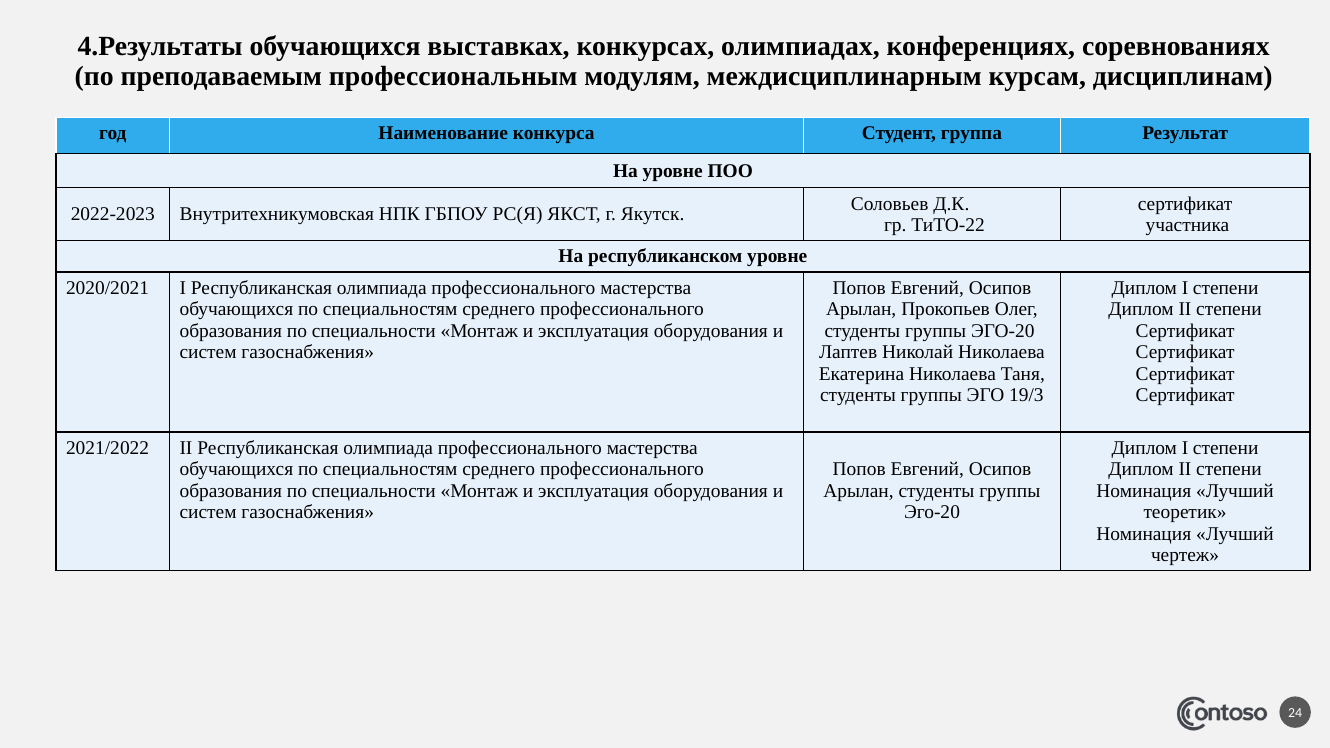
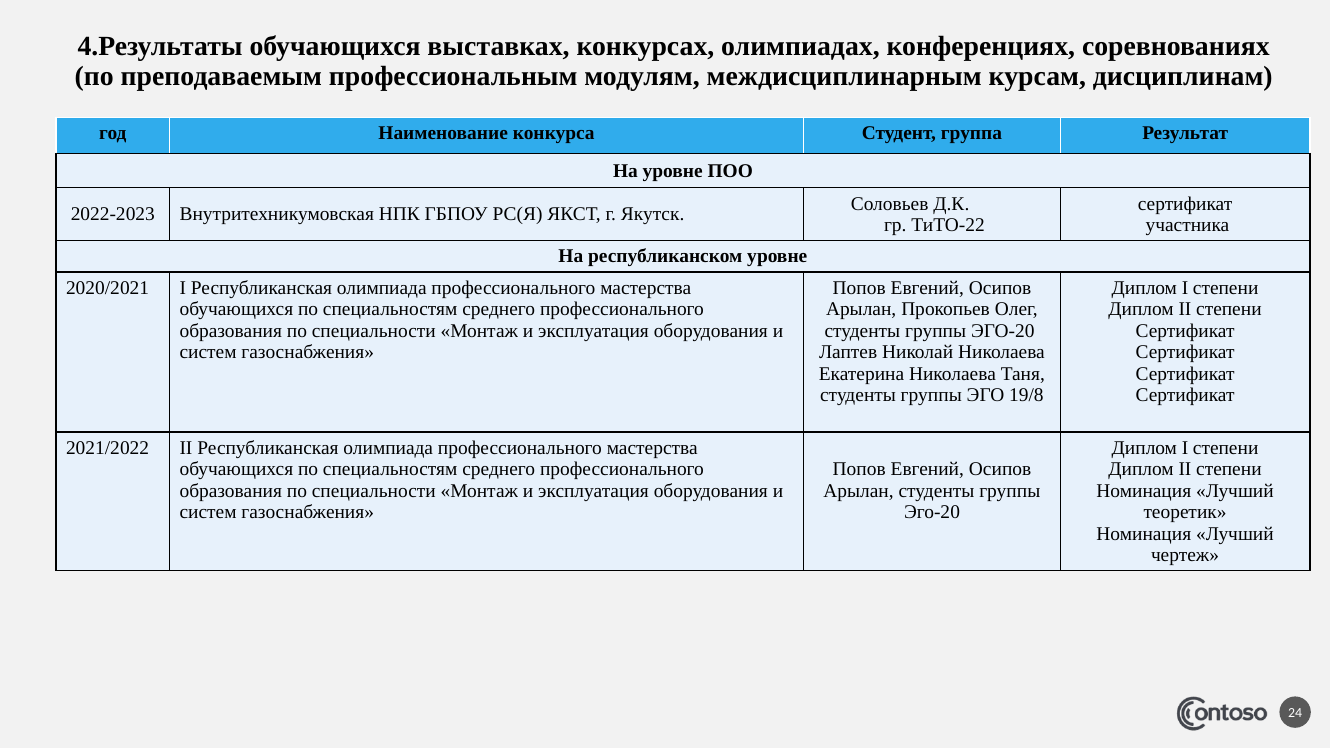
19/3: 19/3 -> 19/8 (1026, 395)
